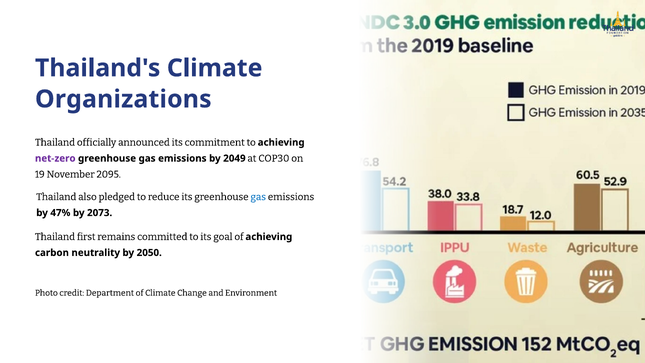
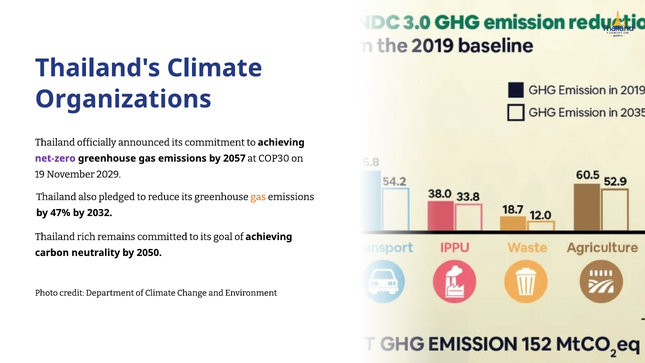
2049: 2049 -> 2057 (234, 158)
2095: 2095 -> 2029 (109, 174)
gas colour: blue -> orange (258, 197)
2073: 2073 -> 2032 (100, 213)
first: first -> rich (86, 237)
